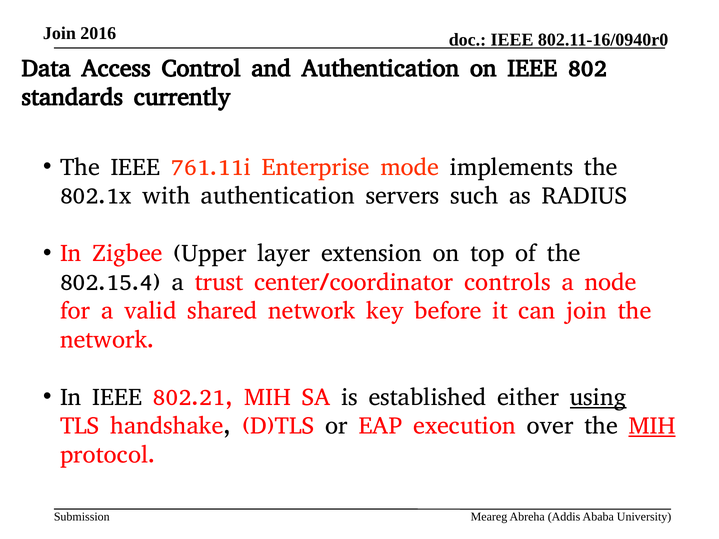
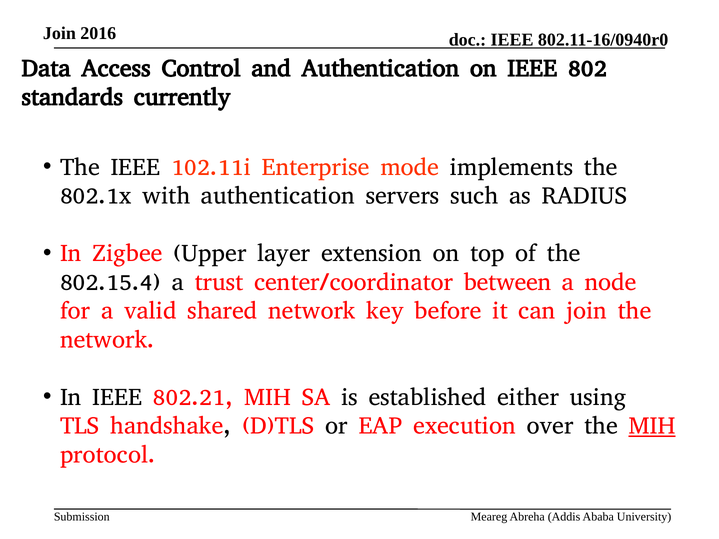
761.11i: 761.11i -> 102.11i (211, 167)
controls: controls -> between (508, 282)
using underline: present -> none (598, 397)
